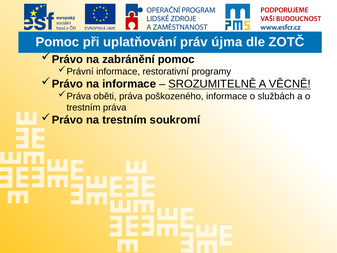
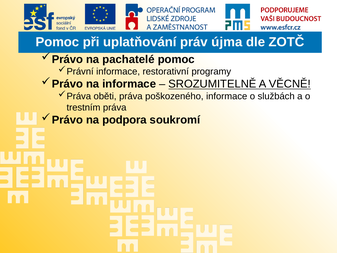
zabránění: zabránění -> pachatelé (128, 59)
na trestním: trestním -> podpora (125, 120)
